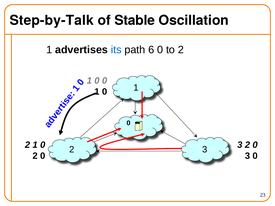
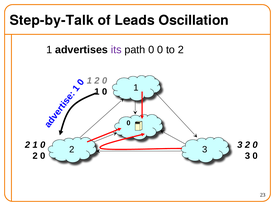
Stable: Stable -> Leads (135, 20)
its colour: blue -> purple (116, 50)
path 6: 6 -> 0 (151, 50)
0: 0 -> 2 (97, 81)
